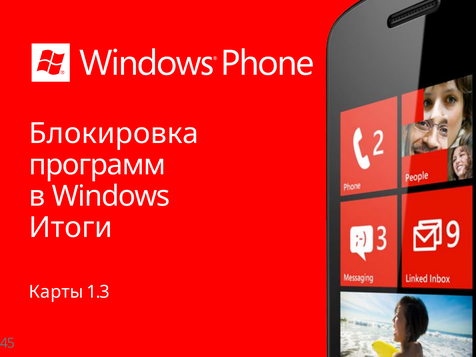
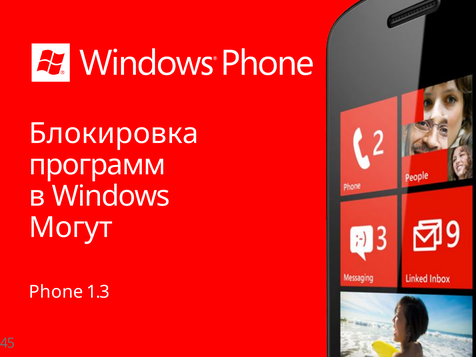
Итоги: Итоги -> Могут (71, 228)
Карты: Карты -> Phone (56, 292)
